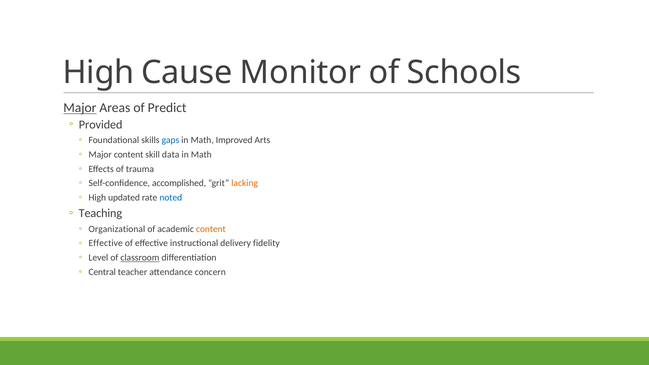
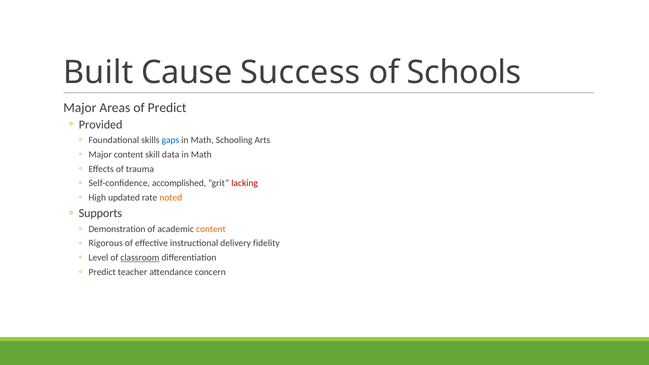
High: High -> Built (98, 73)
Monitor: Monitor -> Success (300, 73)
Major underline: present -> none (80, 108)
Improved: Improved -> Schooling (234, 140)
lacking colour: orange -> red (245, 183)
noted colour: blue -> orange (171, 198)
Teaching: Teaching -> Supports (100, 213)
Organizational: Organizational -> Demonstration (117, 229)
Effective: Effective -> Rigorous (106, 243)
Central: Central -> Predict (102, 272)
